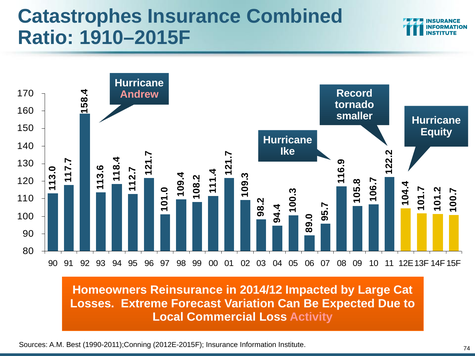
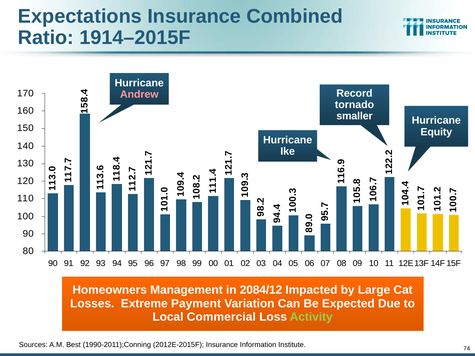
Catastrophes: Catastrophes -> Expectations (80, 16)
1910–2015F: 1910–2015F -> 1914–2015F (135, 38)
Reinsurance: Reinsurance -> Management (186, 290)
2014/12: 2014/12 -> 2084/12 (261, 290)
Forecast: Forecast -> Payment (196, 304)
Activity colour: pink -> light green (311, 317)
